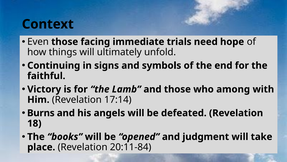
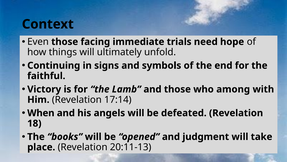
Burns: Burns -> When (41, 113)
20:11-84: 20:11-84 -> 20:11-13 (131, 147)
